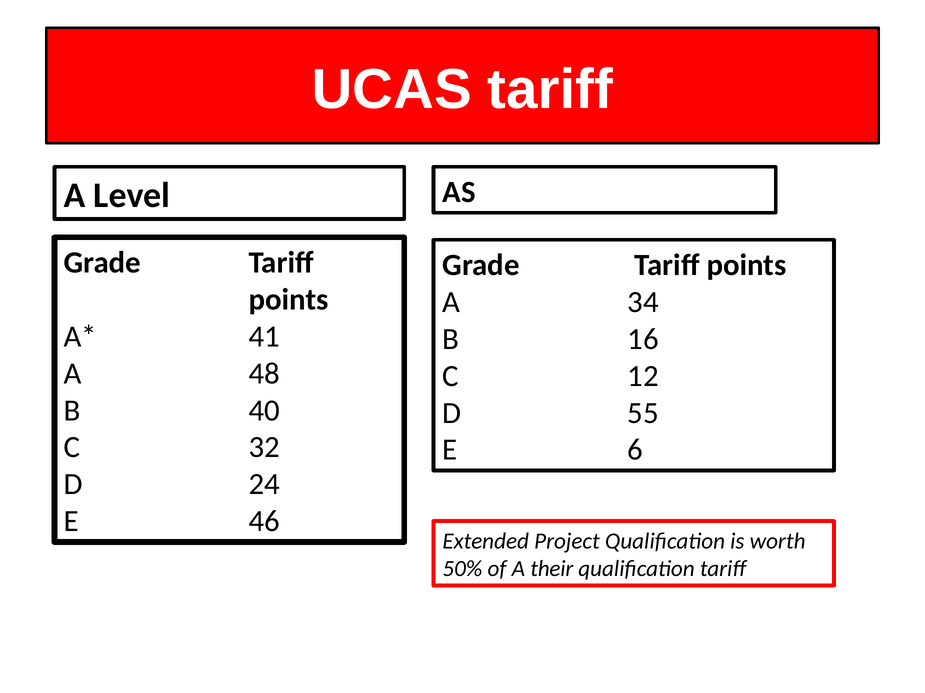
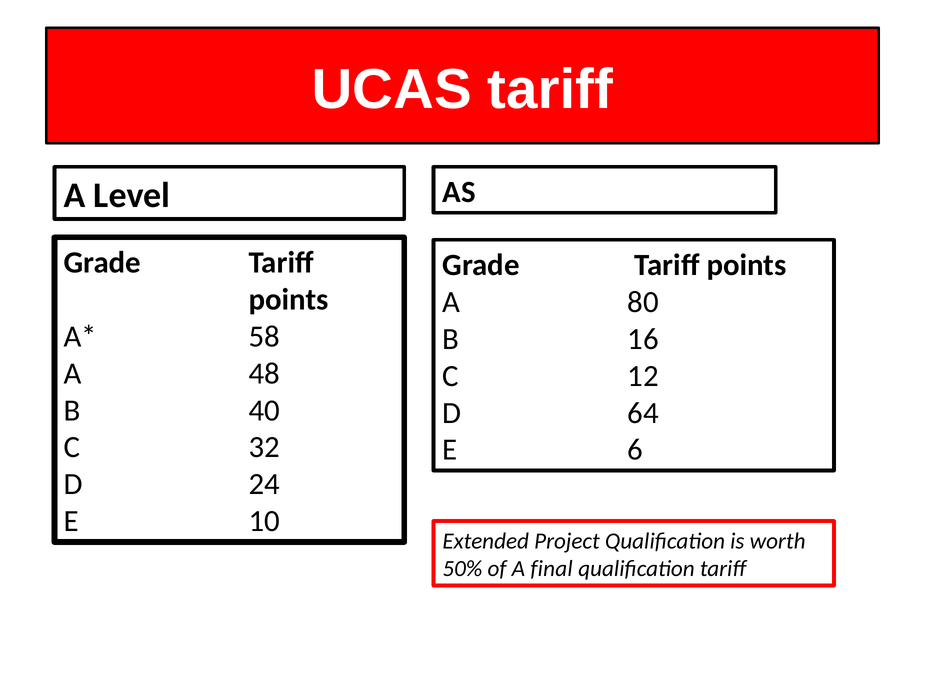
34: 34 -> 80 (643, 302)
41: 41 -> 58 (264, 337)
55: 55 -> 64 (643, 413)
46: 46 -> 10 (264, 522)
their: their -> final (552, 569)
